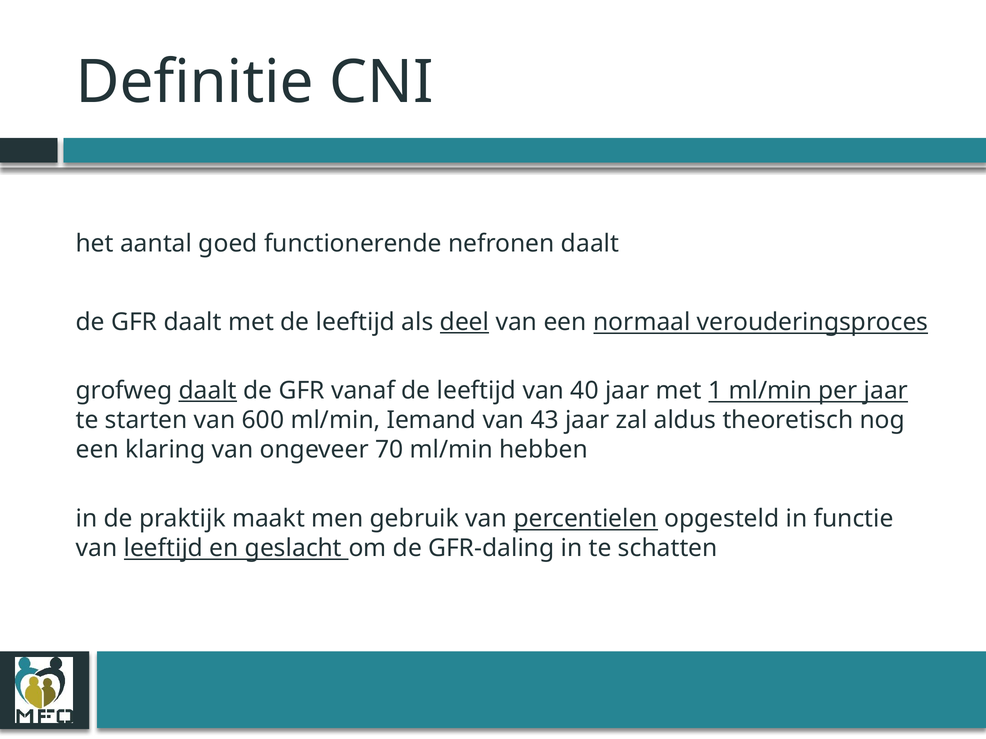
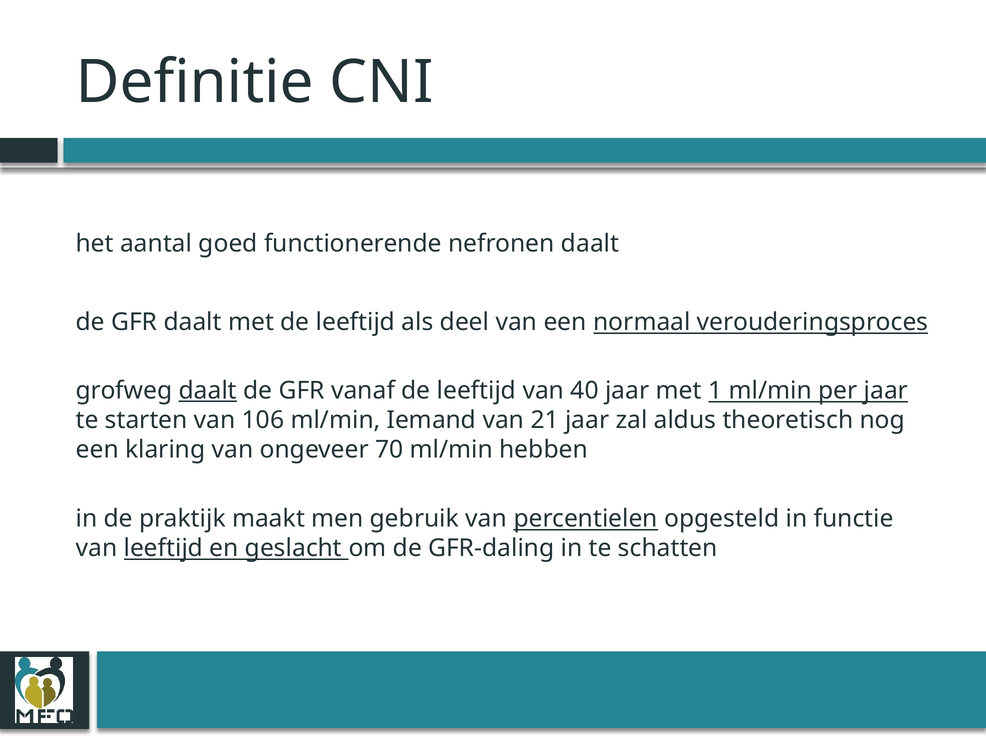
deel underline: present -> none (465, 322)
600: 600 -> 106 (263, 421)
43: 43 -> 21 (545, 421)
